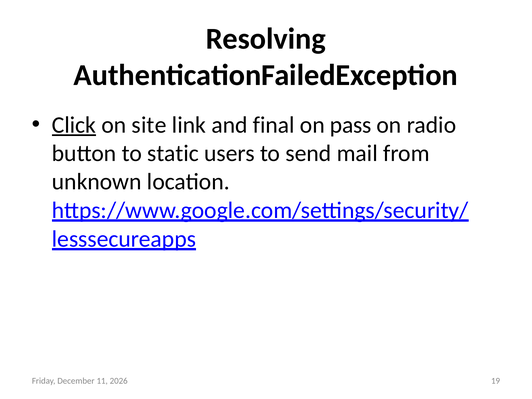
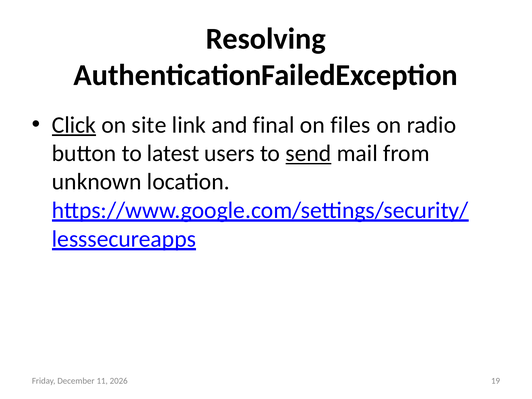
pass: pass -> files (350, 125)
static: static -> latest (173, 153)
send underline: none -> present (308, 153)
